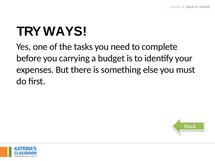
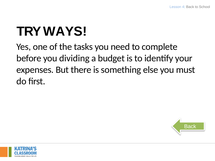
carrying: carrying -> dividing (74, 58)
